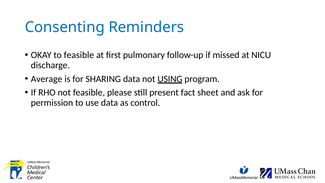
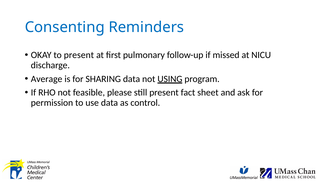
to feasible: feasible -> present (79, 55)
